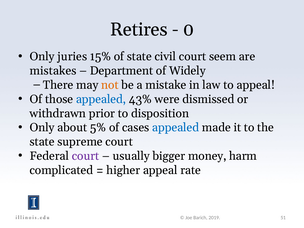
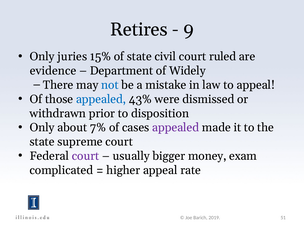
0: 0 -> 9 (189, 29)
seem: seem -> ruled (223, 57)
mistakes: mistakes -> evidence (53, 71)
not colour: orange -> blue (110, 85)
5%: 5% -> 7% (98, 128)
appealed colour: blue -> purple (176, 128)
harm: harm -> exam (243, 156)
